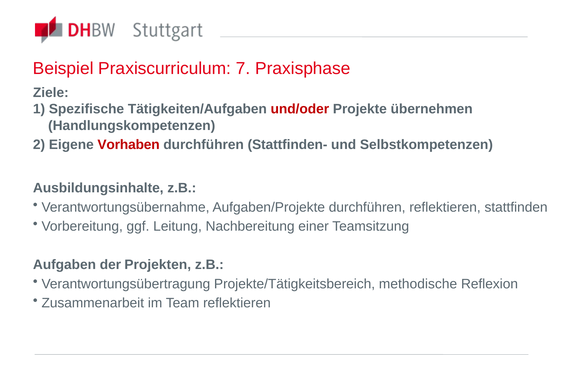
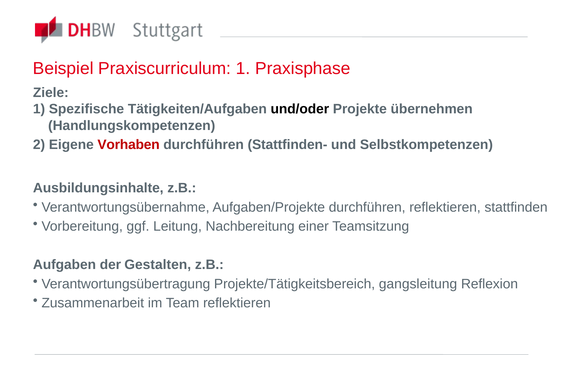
Praxiscurriculum 7: 7 -> 1 (243, 69)
und/oder colour: red -> black (300, 109)
Projekten: Projekten -> Gestalten (158, 265)
methodische: methodische -> gangsleitung (418, 284)
